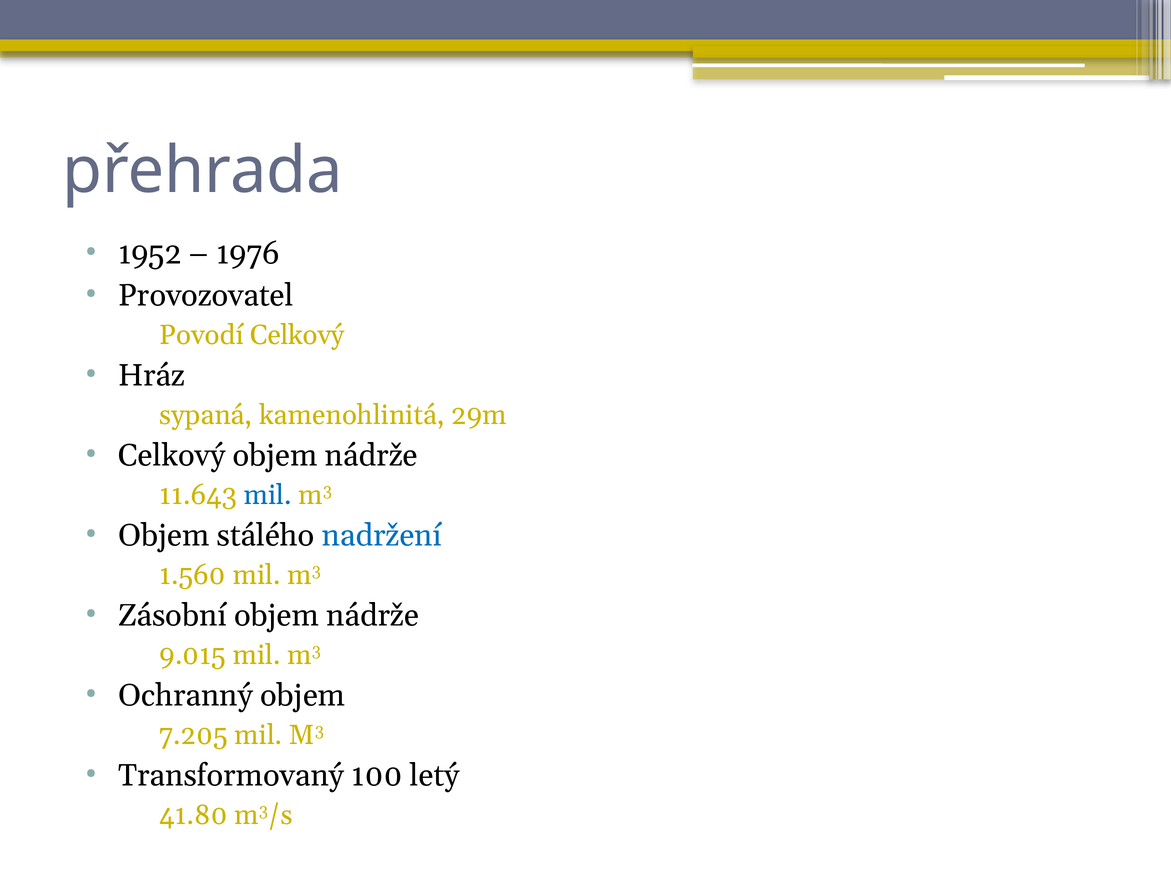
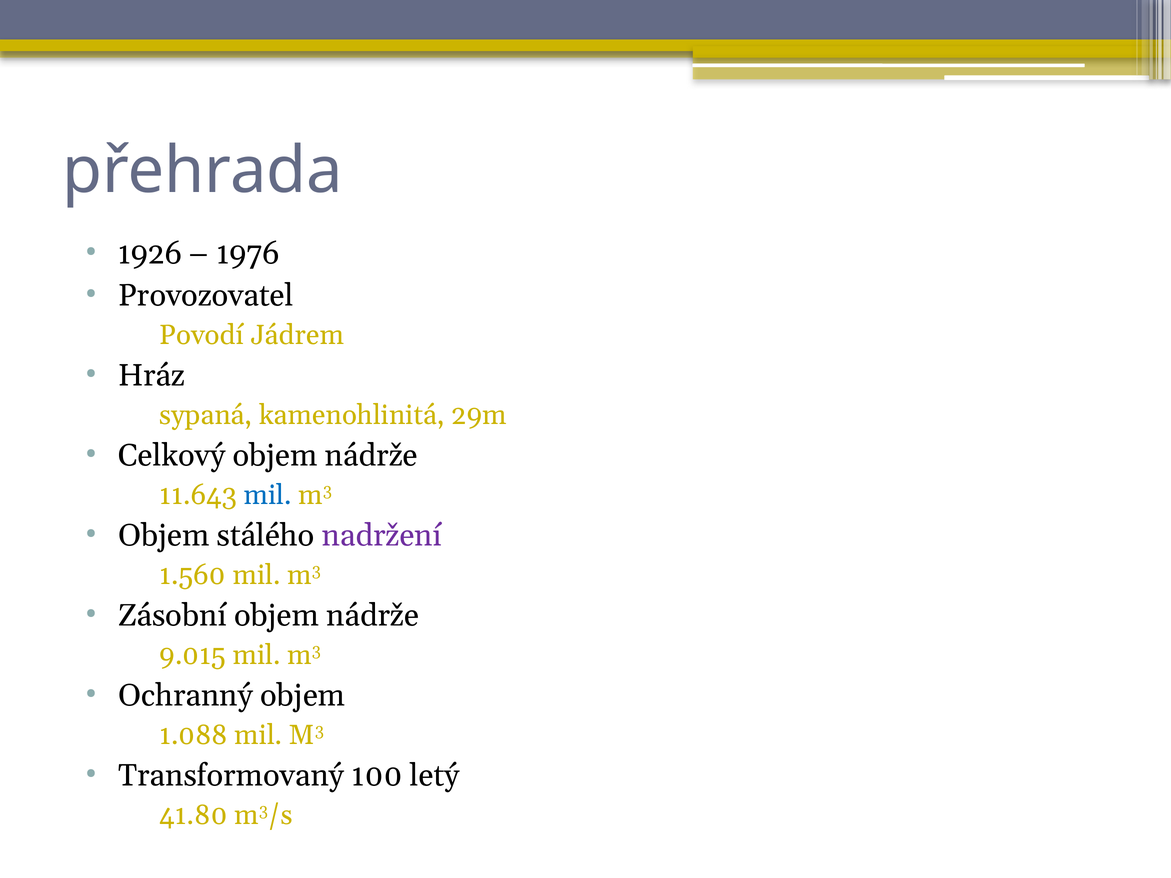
1952: 1952 -> 1926 (150, 253)
Povodí Celkový: Celkový -> Jádrem (297, 335)
nadržení colour: blue -> purple (382, 536)
7.205: 7.205 -> 1.088 (194, 735)
